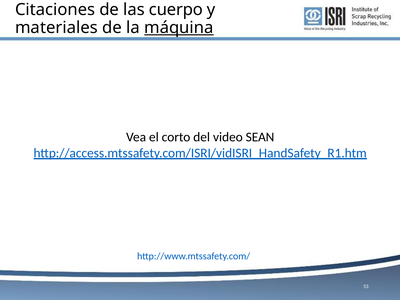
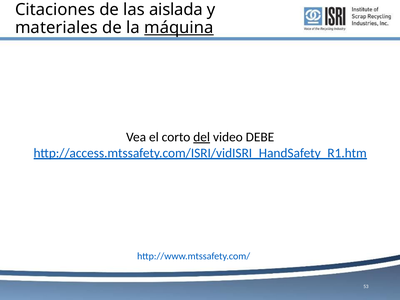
cuerpo: cuerpo -> aislada (176, 10)
del underline: none -> present (202, 137)
SEAN: SEAN -> DEBE (260, 137)
